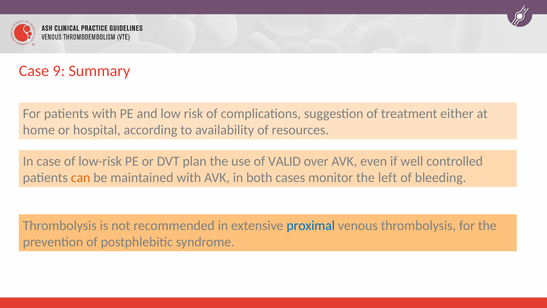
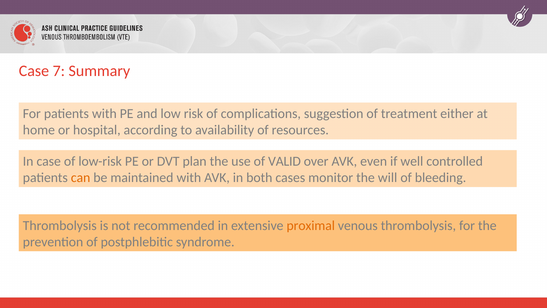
9: 9 -> 7 (59, 71)
left: left -> will (388, 178)
proximal colour: blue -> orange (311, 225)
